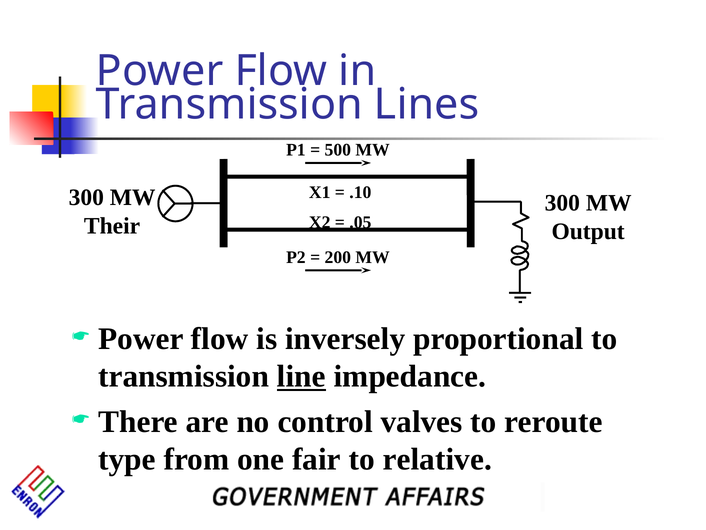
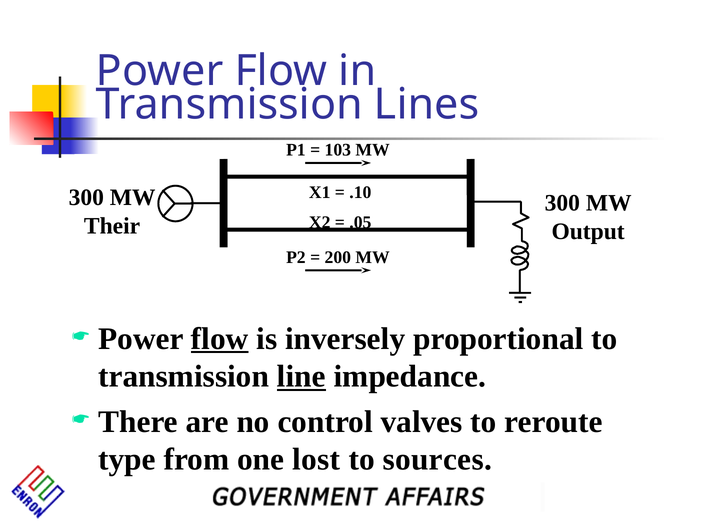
500: 500 -> 103 (338, 150)
flow underline: none -> present (220, 338)
fair: fair -> lost (316, 459)
relative: relative -> sources (437, 459)
